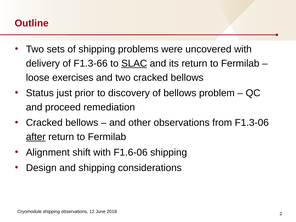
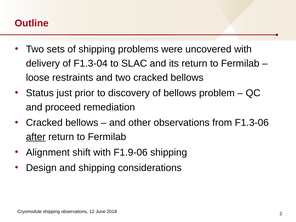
F1.3-66: F1.3-66 -> F1.3-04 (91, 63)
SLAC underline: present -> none (134, 63)
exercises: exercises -> restraints (73, 78)
F1.6-06: F1.6-06 -> F1.9-06 (131, 152)
